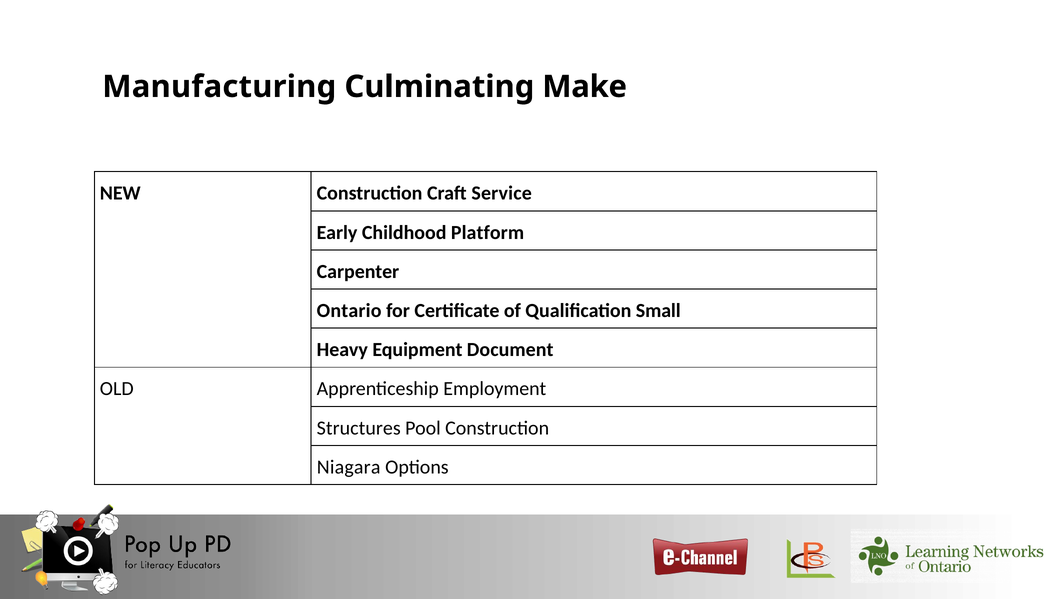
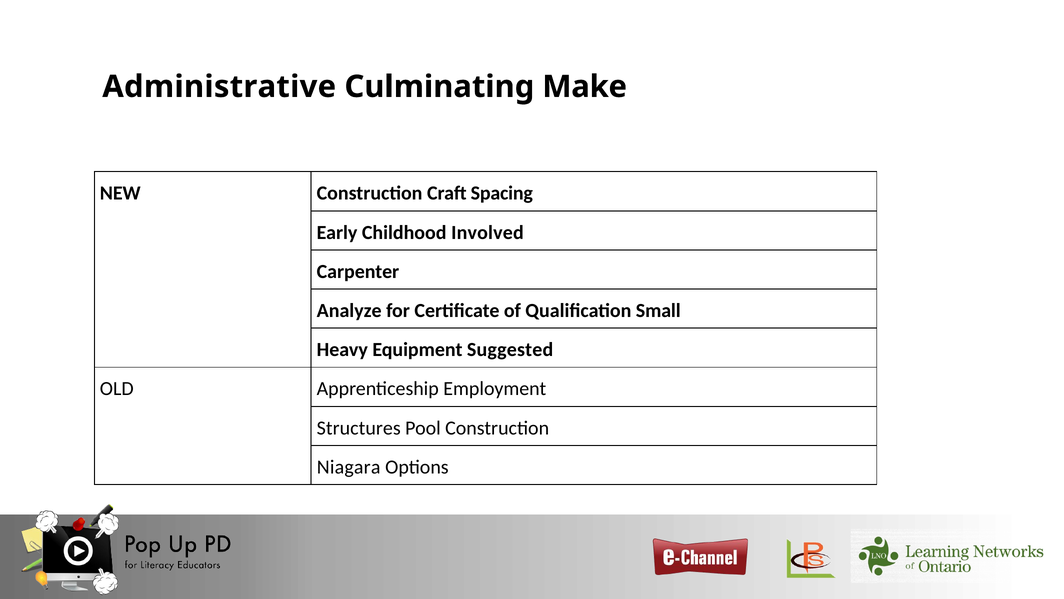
Manufacturing: Manufacturing -> Administrative (219, 87)
Service: Service -> Spacing (502, 193)
Platform: Platform -> Involved (487, 232)
Ontario: Ontario -> Analyze (349, 310)
Document: Document -> Suggested (510, 349)
